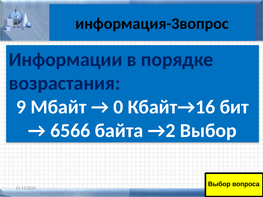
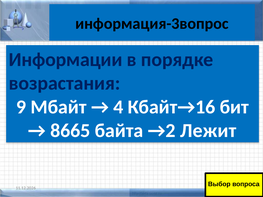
0: 0 -> 4 (118, 107)
6566: 6566 -> 8665 (70, 131)
→2 Выбор: Выбор -> Лежит (208, 131)
